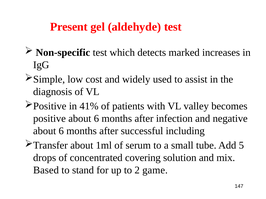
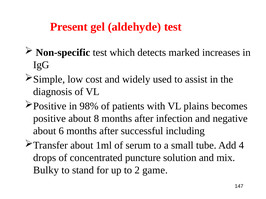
41%: 41% -> 98% (89, 106)
valley: valley -> plains (196, 106)
positive about 6: 6 -> 8 (96, 119)
5: 5 -> 4 (241, 146)
covering: covering -> puncture (143, 158)
Based: Based -> Bulky (46, 171)
